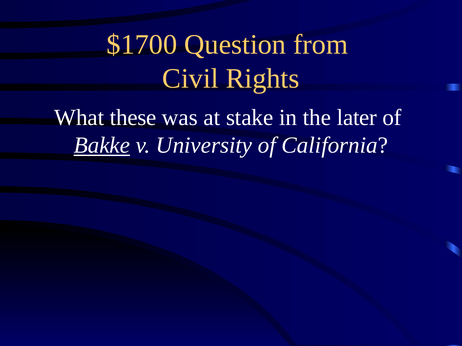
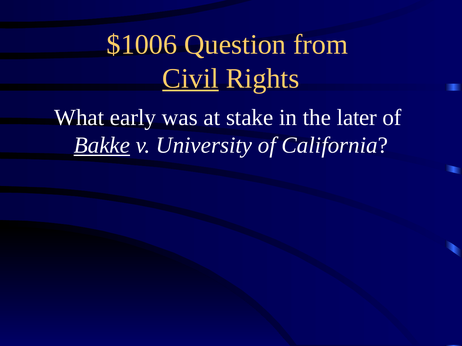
$1700: $1700 -> $1006 (142, 45)
Civil underline: none -> present (191, 79)
these: these -> early (133, 118)
